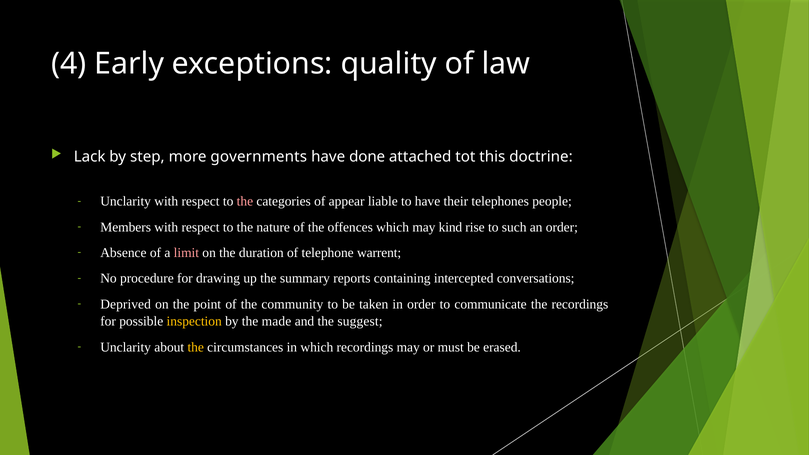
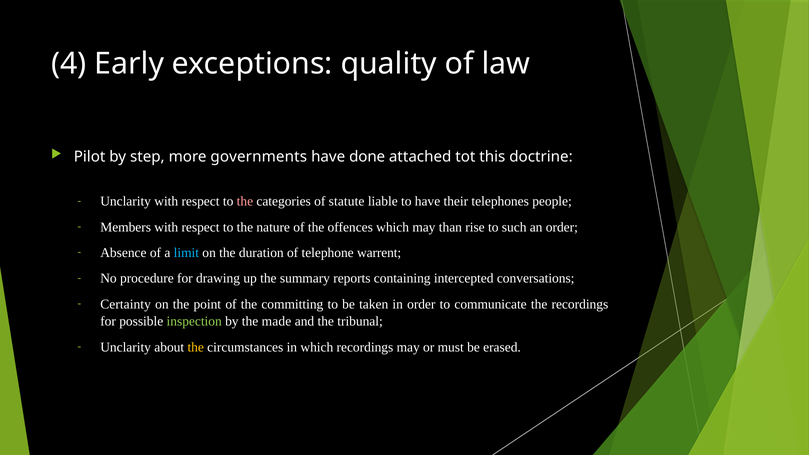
Lack: Lack -> Pilot (90, 157)
appear: appear -> statute (347, 201)
kind: kind -> than (450, 227)
limit colour: pink -> light blue (186, 253)
Deprived: Deprived -> Certainty (126, 304)
community: community -> committing (292, 304)
inspection colour: yellow -> light green (194, 322)
suggest: suggest -> tribunal (360, 322)
